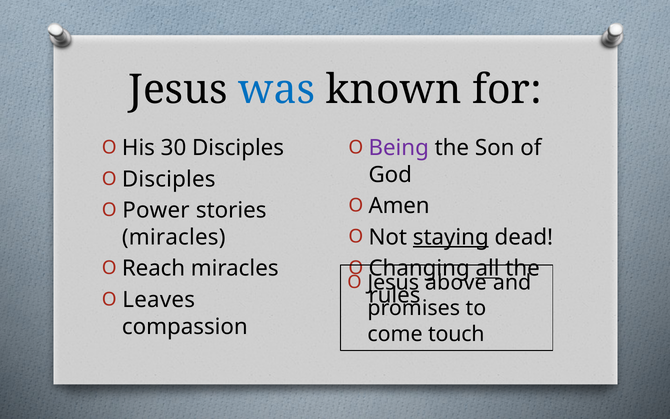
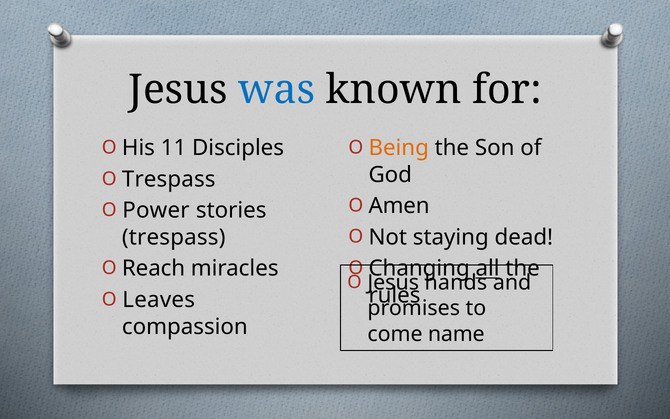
Being colour: purple -> orange (399, 148)
30: 30 -> 11 (173, 148)
Disciples: Disciples -> Trespass (169, 179)
miracles: miracles -> trespass (174, 237)
staying underline: present -> none (451, 237)
above: above -> hands (456, 283)
touch: touch -> name (456, 334)
